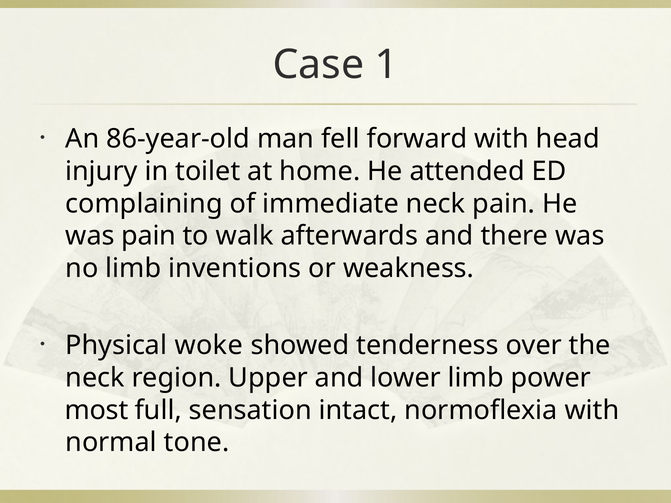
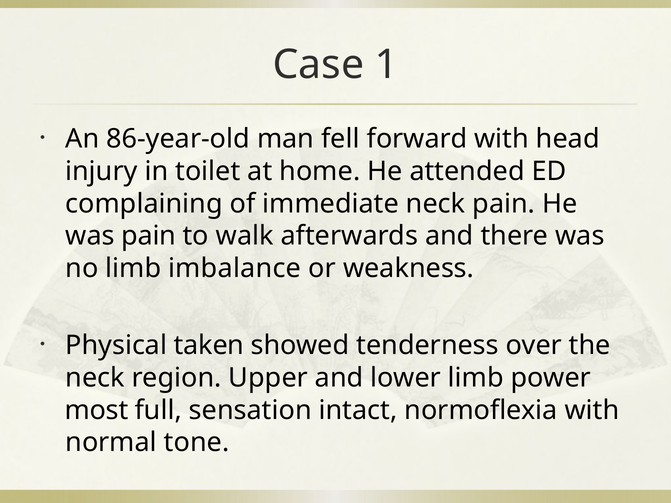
inventions: inventions -> imbalance (235, 269)
woke: woke -> taken (209, 345)
